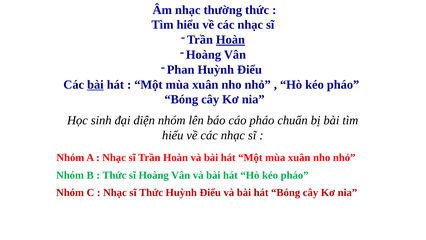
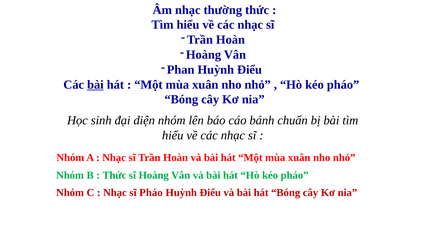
Hoàn underline: present -> none (230, 40)
cáo pháo: pháo -> bánh (262, 120)
sĩ Thức: Thức -> Pháo (151, 192)
